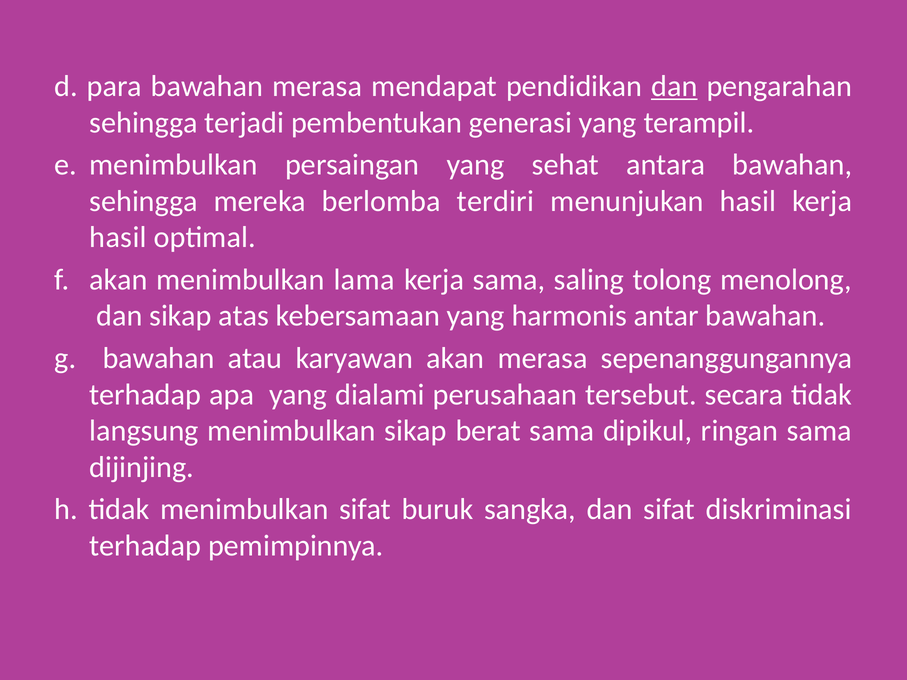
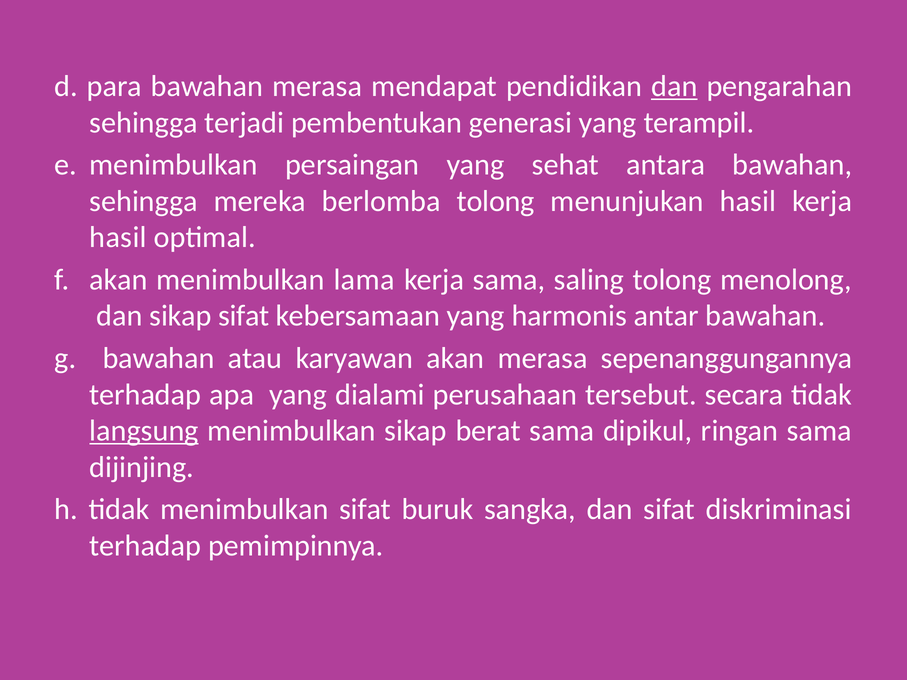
berlomba terdiri: terdiri -> tolong (496, 201)
sikap atas: atas -> sifat (244, 316)
langsung underline: none -> present (144, 431)
